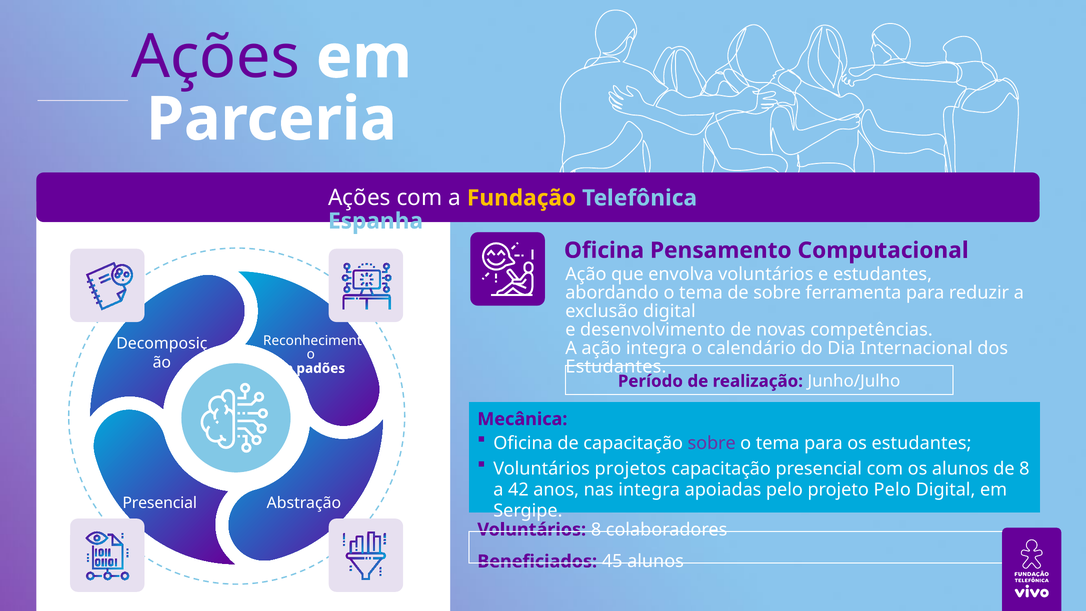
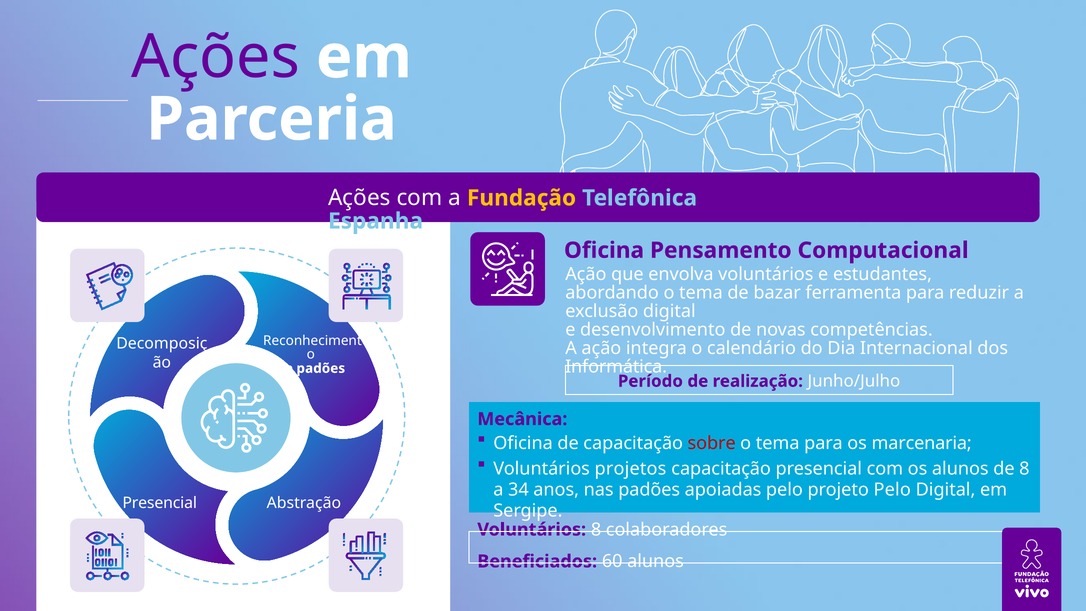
de sobre: sobre -> bazar (777, 293)
Estudantes: Estudantes -> Informática (616, 367)
sobre colour: purple -> red (712, 443)
os estudantes: estudantes -> marcenaria (922, 443)
42: 42 -> 34 (518, 490)
nas integra: integra -> padões (649, 490)
45: 45 -> 60 (612, 561)
